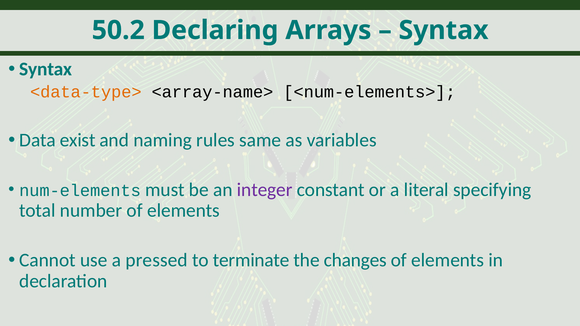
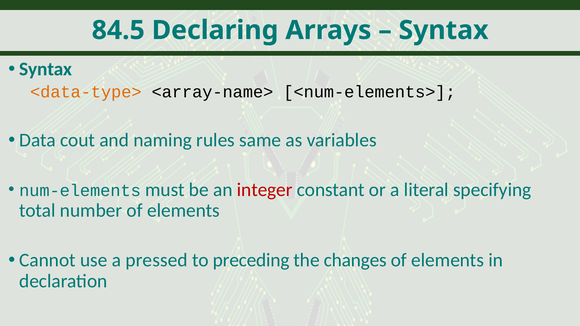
50.2: 50.2 -> 84.5 (118, 30)
exist: exist -> cout (78, 140)
integer colour: purple -> red (265, 190)
terminate: terminate -> preceding (251, 260)
